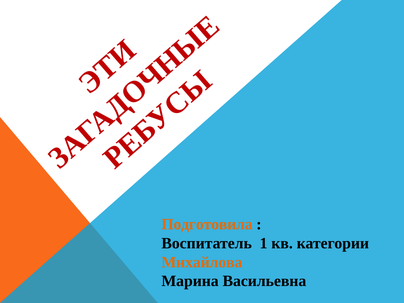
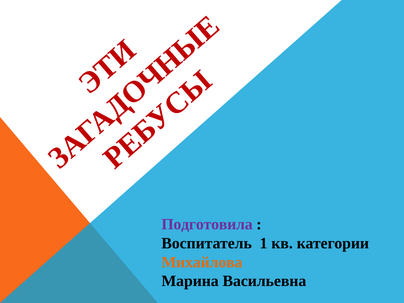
Подготовила colour: orange -> purple (207, 224)
